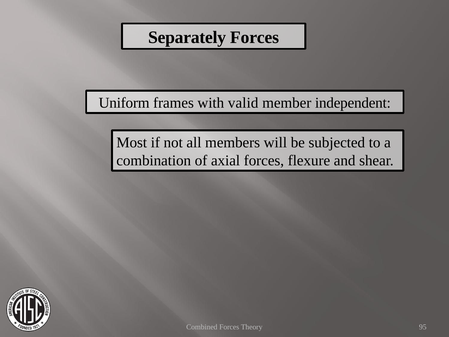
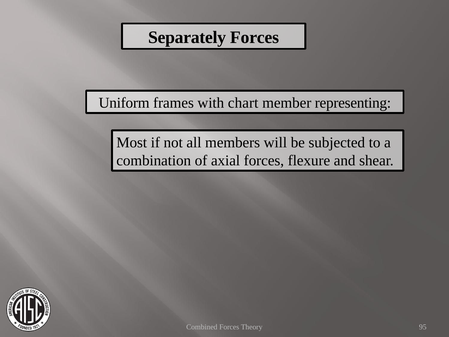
valid: valid -> chart (243, 103)
independent: independent -> representing (353, 103)
